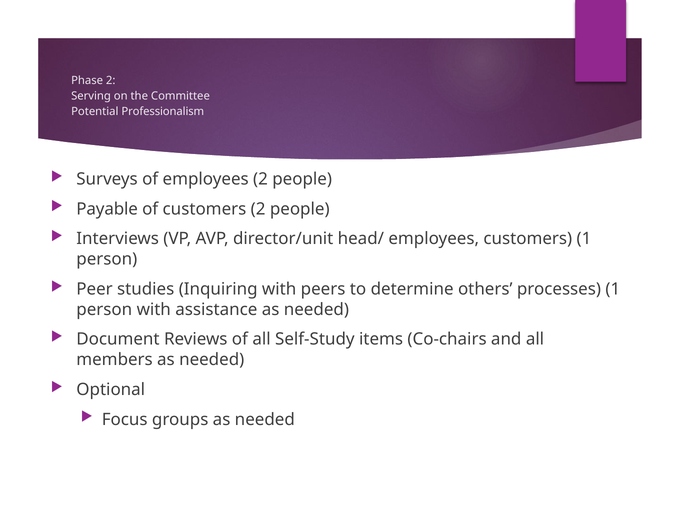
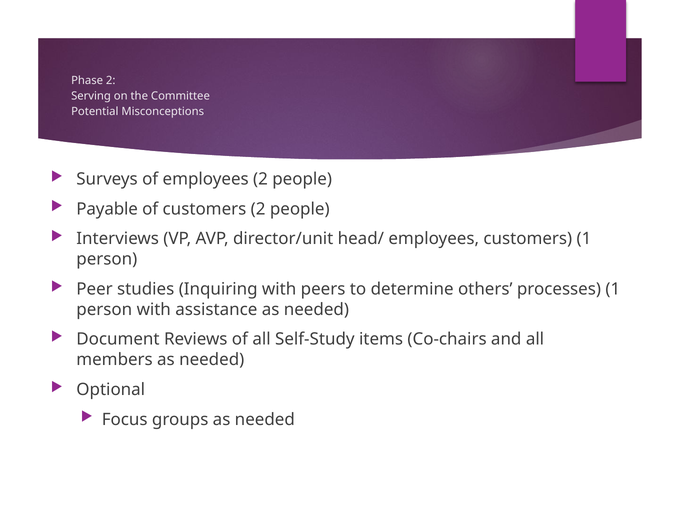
Professionalism: Professionalism -> Misconceptions (163, 111)
